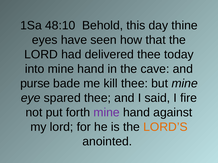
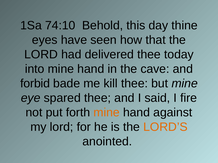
48:10: 48:10 -> 74:10 (60, 26)
purse: purse -> forbid (35, 84)
mine colour: purple -> orange (107, 113)
